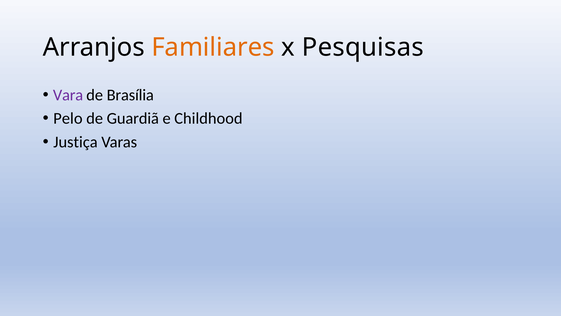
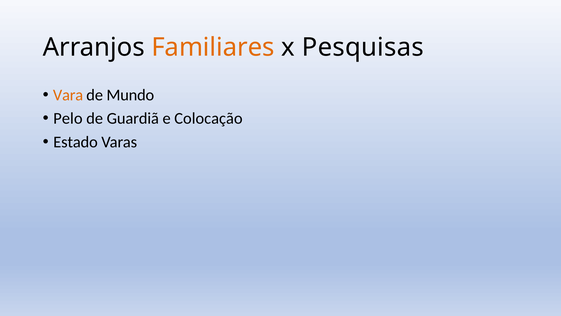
Vara colour: purple -> orange (68, 95)
Brasília: Brasília -> Mundo (130, 95)
Childhood: Childhood -> Colocação (208, 118)
Justiça: Justiça -> Estado (76, 142)
